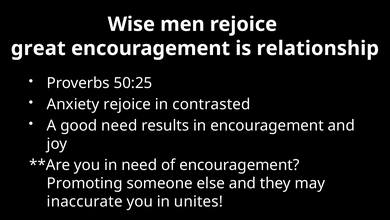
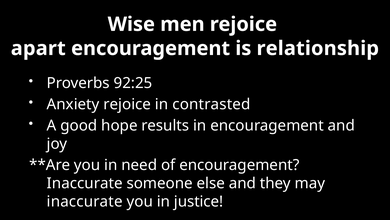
great: great -> apart (38, 48)
50:25: 50:25 -> 92:25 (133, 83)
good need: need -> hope (119, 125)
Promoting: Promoting -> Inaccurate (85, 183)
unites: unites -> justice (199, 201)
